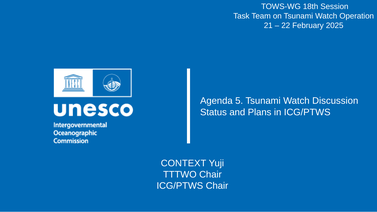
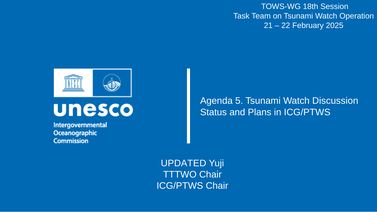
CONTEXT: CONTEXT -> UPDATED (184, 163)
